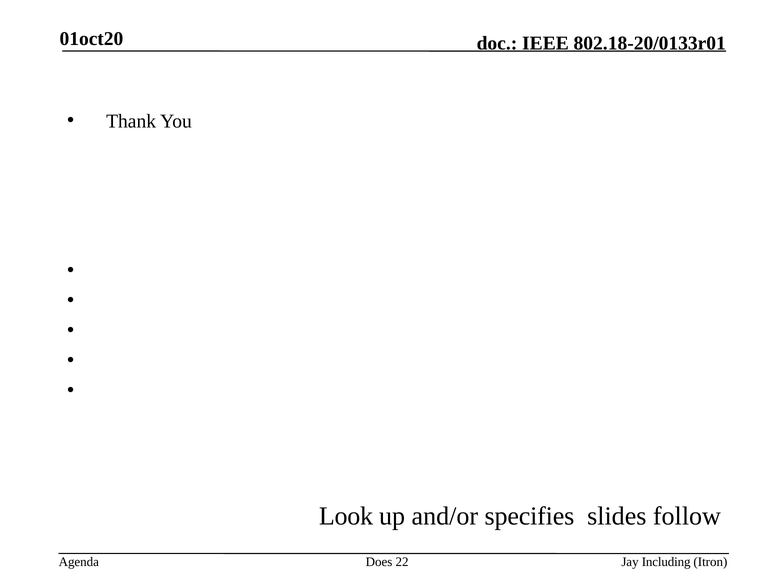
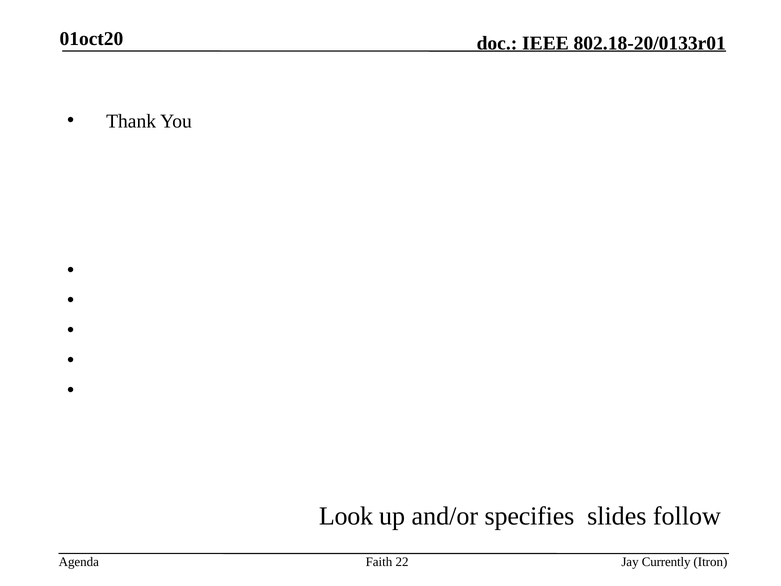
Does: Does -> Faith (379, 562)
Including: Including -> Currently (666, 562)
